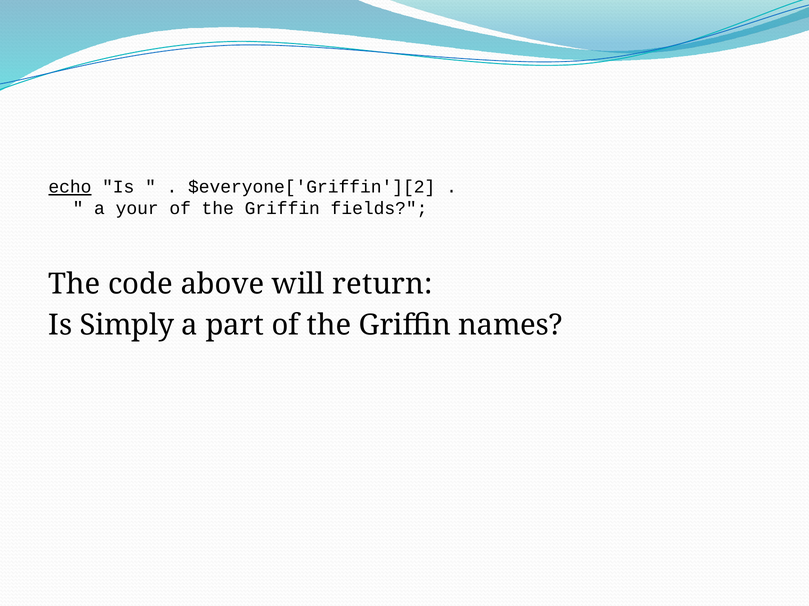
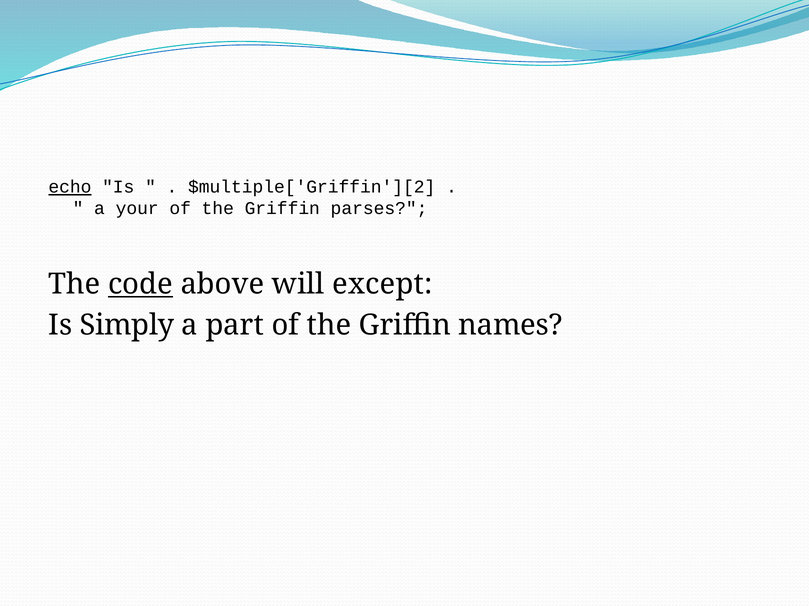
$everyone['Griffin'][2: $everyone['Griffin'][2 -> $multiple['Griffin'][2 (312, 187)
fields: fields -> parses (379, 209)
code underline: none -> present (140, 285)
return: return -> except (383, 285)
